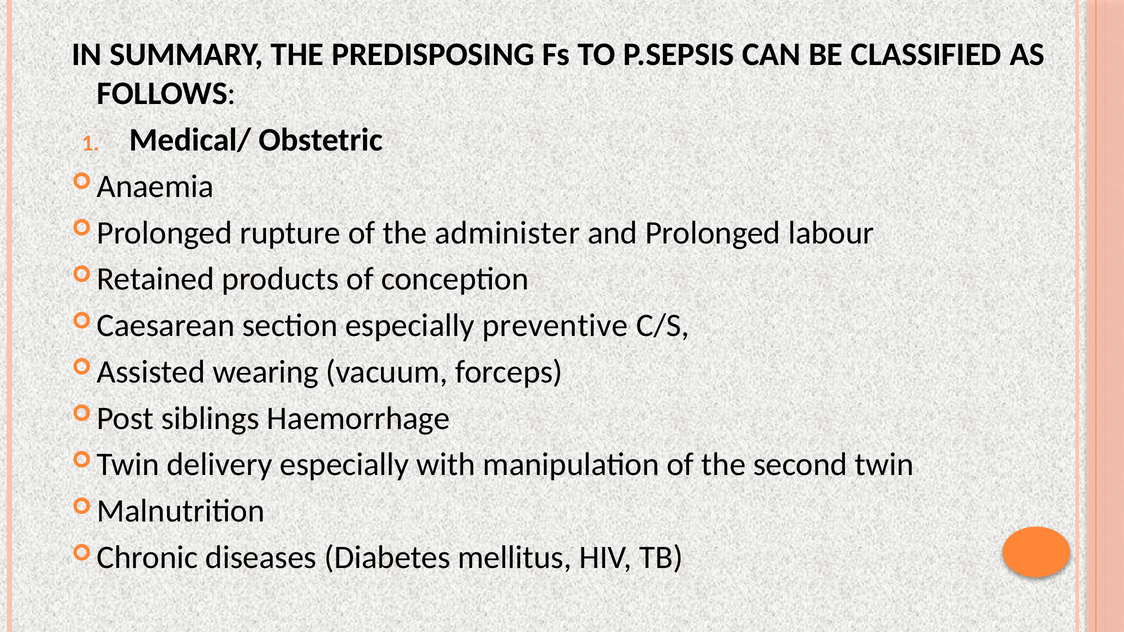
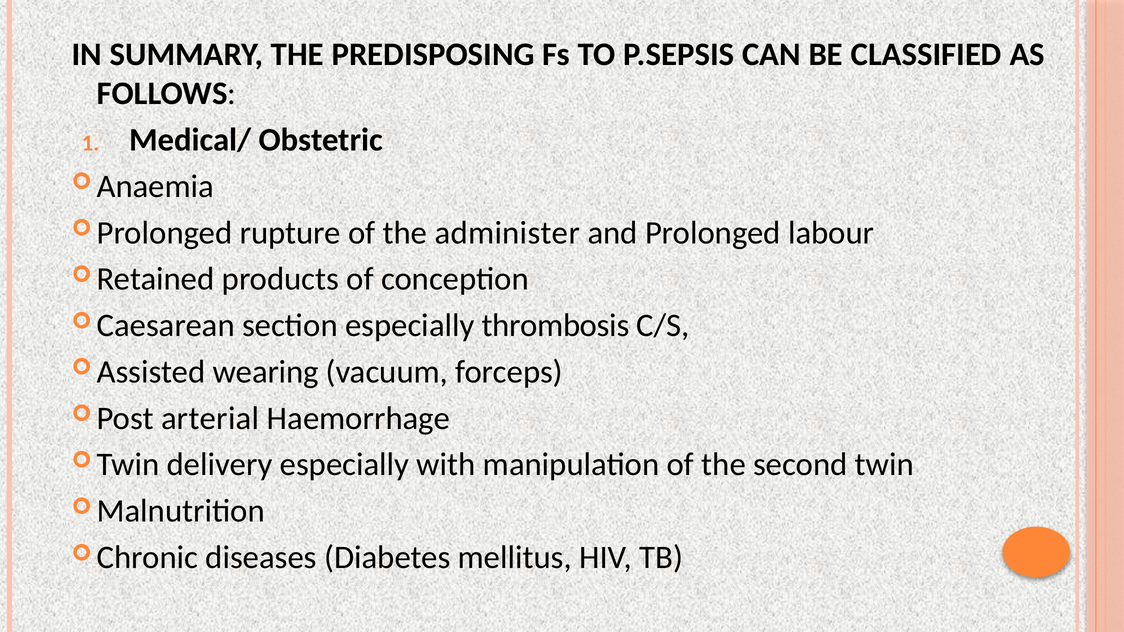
preventive: preventive -> thrombosis (556, 326)
siblings: siblings -> arterial (210, 418)
